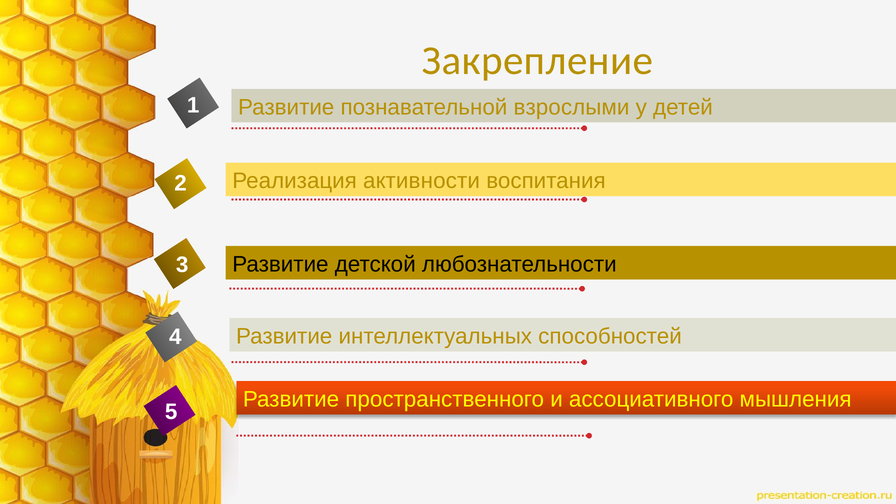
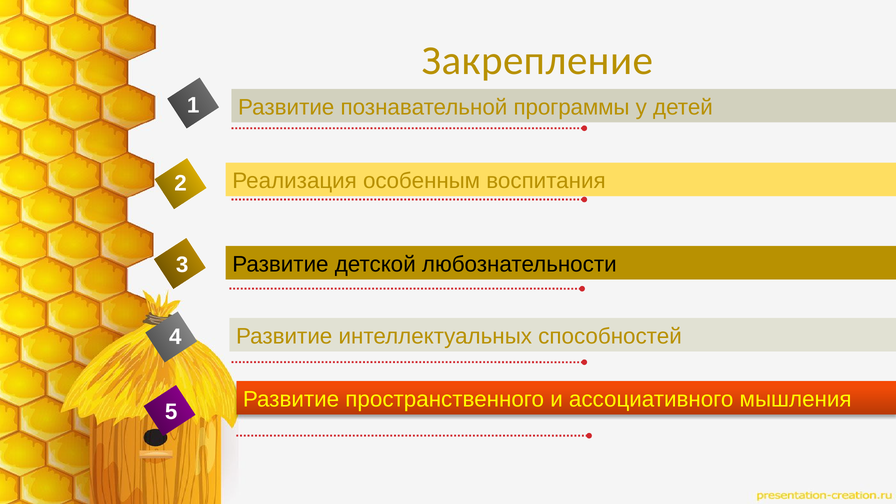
взрослыми: взрослыми -> программы (572, 107)
активности: активности -> особенным (422, 181)
